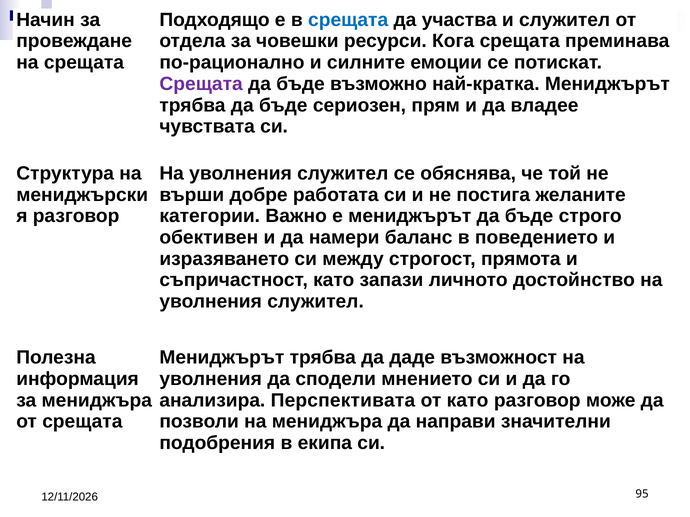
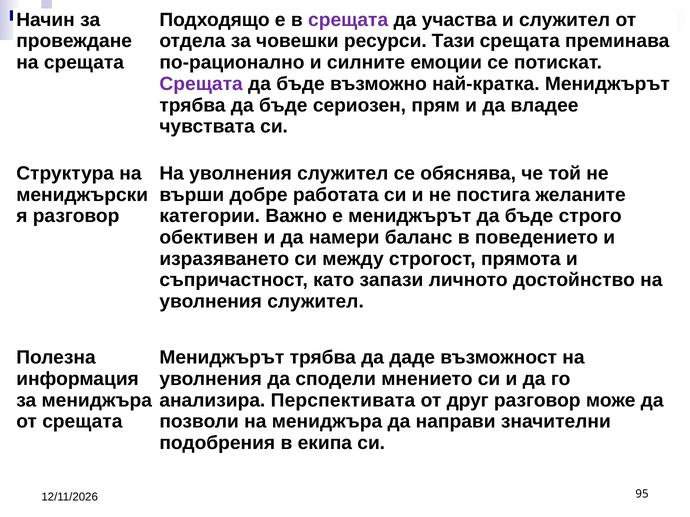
срещата colour: blue -> purple (348, 20)
Кога: Кога -> Тази (453, 41)
от като: като -> друг (468, 401)
